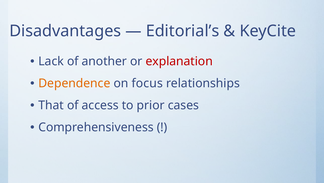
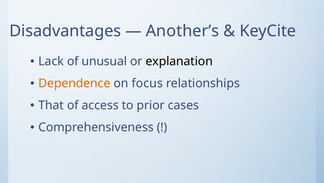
Editorial’s: Editorial’s -> Another’s (182, 31)
another: another -> unusual (104, 61)
explanation colour: red -> black (179, 61)
